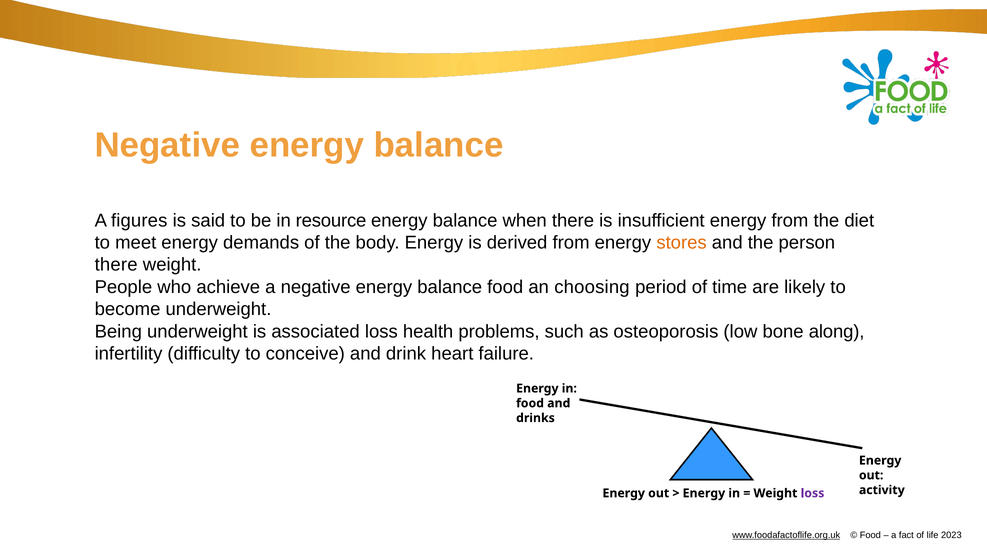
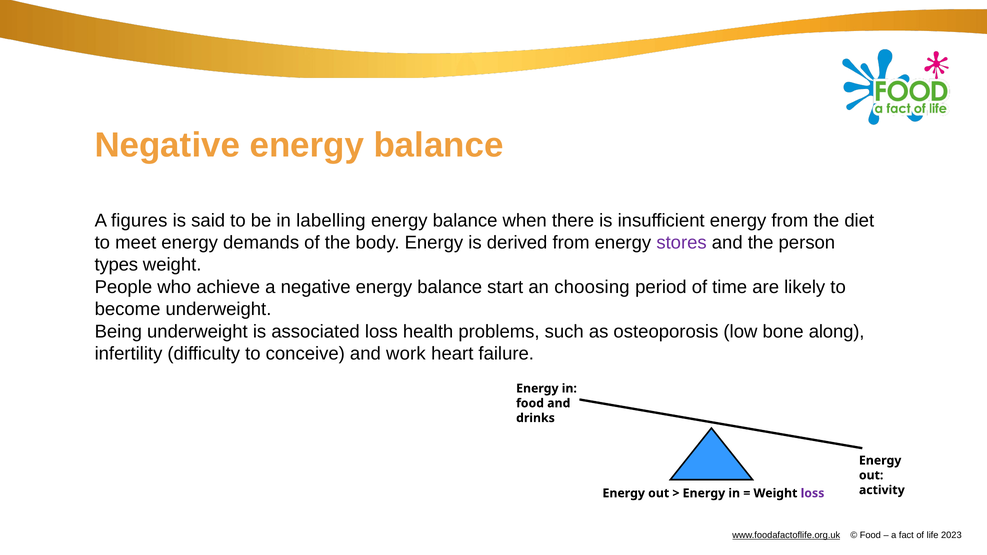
resource: resource -> labelling (331, 221)
stores colour: orange -> purple (682, 243)
there: there -> types (116, 265)
balance food: food -> start (505, 287)
drink: drink -> work (406, 354)
